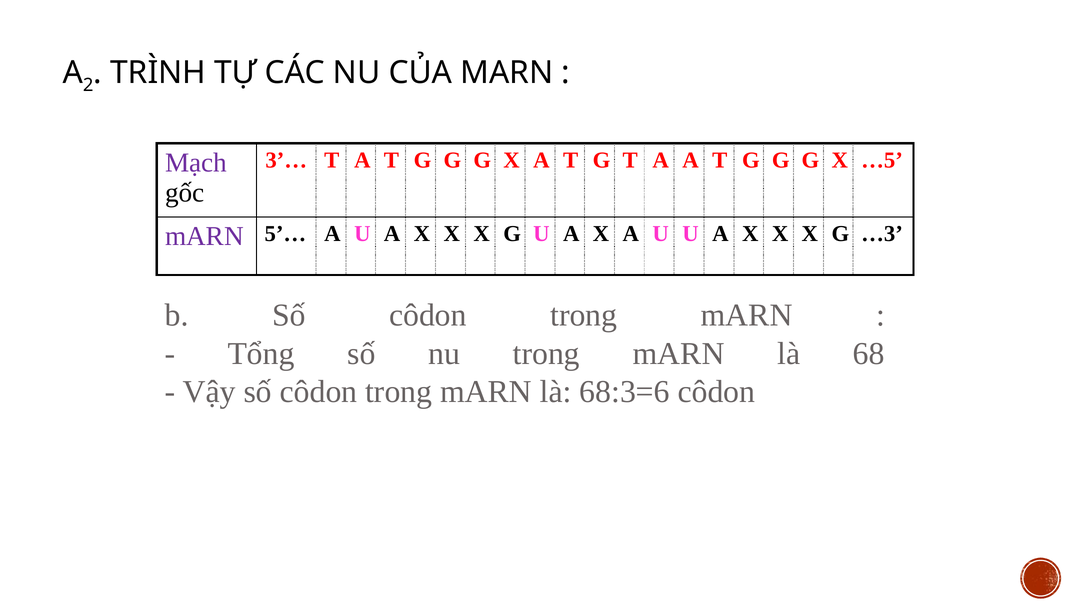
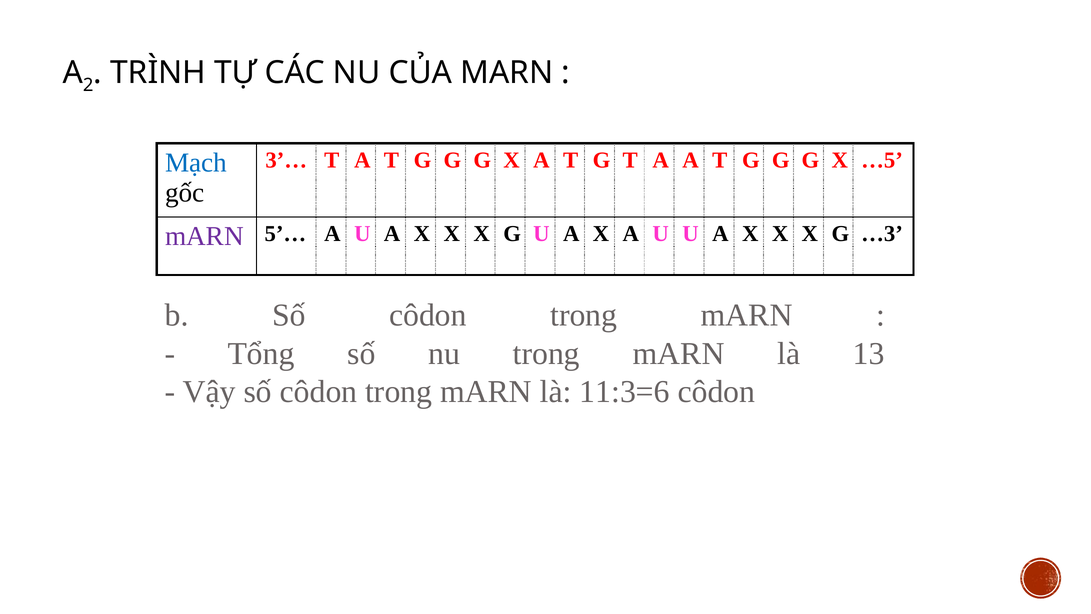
Mạch colour: purple -> blue (196, 163)
68: 68 -> 13 (869, 353)
68:3=6: 68:3=6 -> 11:3=6 (625, 392)
